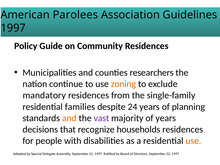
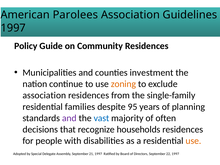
researchers: researchers -> investment (152, 73)
mandatory: mandatory -> association (44, 95)
24: 24 -> 95 (133, 107)
and colour: orange -> purple (69, 118)
vast colour: purple -> blue (101, 118)
of years: years -> often (166, 118)
